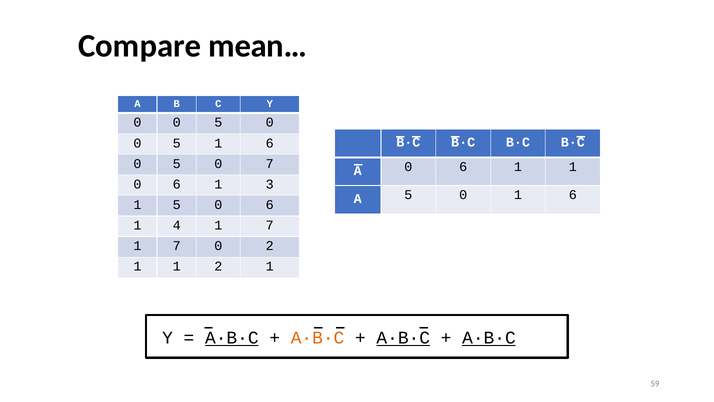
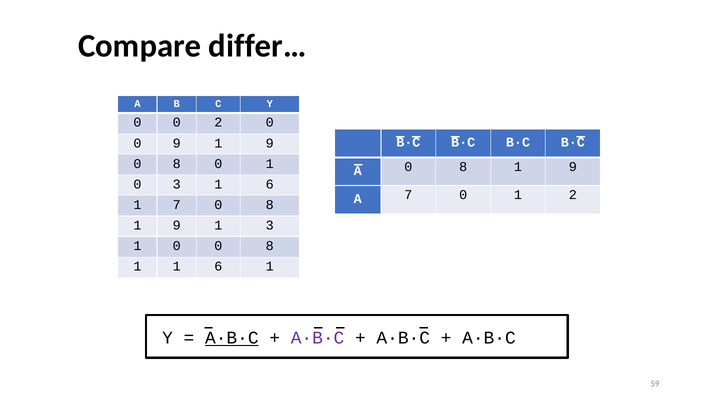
mean…: mean… -> differ… (257, 46)
5: 5 -> 2 (218, 122)
5: 5 -> 9 (177, 143)
6: 6 -> 9 (270, 143)
5: 5 -> 8 (177, 164)
7: 7 -> 1 (270, 164)
A 0 6: 6 -> 8 (463, 167)
1: 1 -> 9 (573, 167)
6: 6 -> 3 (177, 184)
3: 3 -> 6 (270, 184)
A 5: 5 -> 7 (408, 195)
0 1 6: 6 -> 2 (573, 195)
1 5: 5 -> 7 (177, 205)
6: 6 -> 8 (270, 205)
4: 4 -> 9 (177, 225)
7: 7 -> 3 (270, 225)
7: 7 -> 0 (177, 246)
2: 2 -> 8 (270, 246)
1 1 2: 2 -> 6 (218, 266)
A·B·C colour: orange -> purple (318, 337)
A·B·C underline: present -> none (403, 337)
A·B·C underline: present -> none (489, 337)
